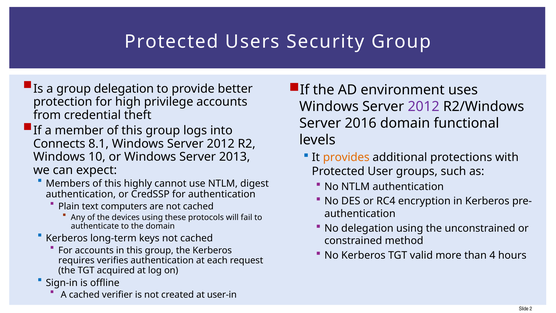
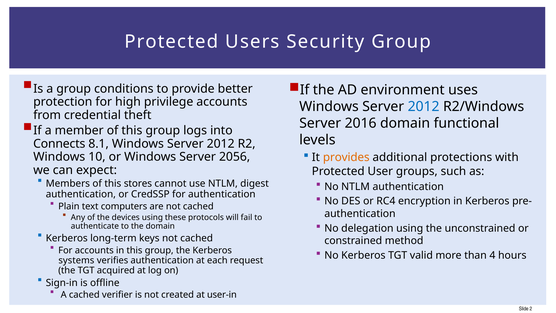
group delegation: delegation -> conditions (124, 89)
2012 colour: purple -> blue (424, 106)
2013: 2013 -> 2056 (235, 157)
highly: highly -> stores (138, 184)
requires: requires -> systems (76, 260)
